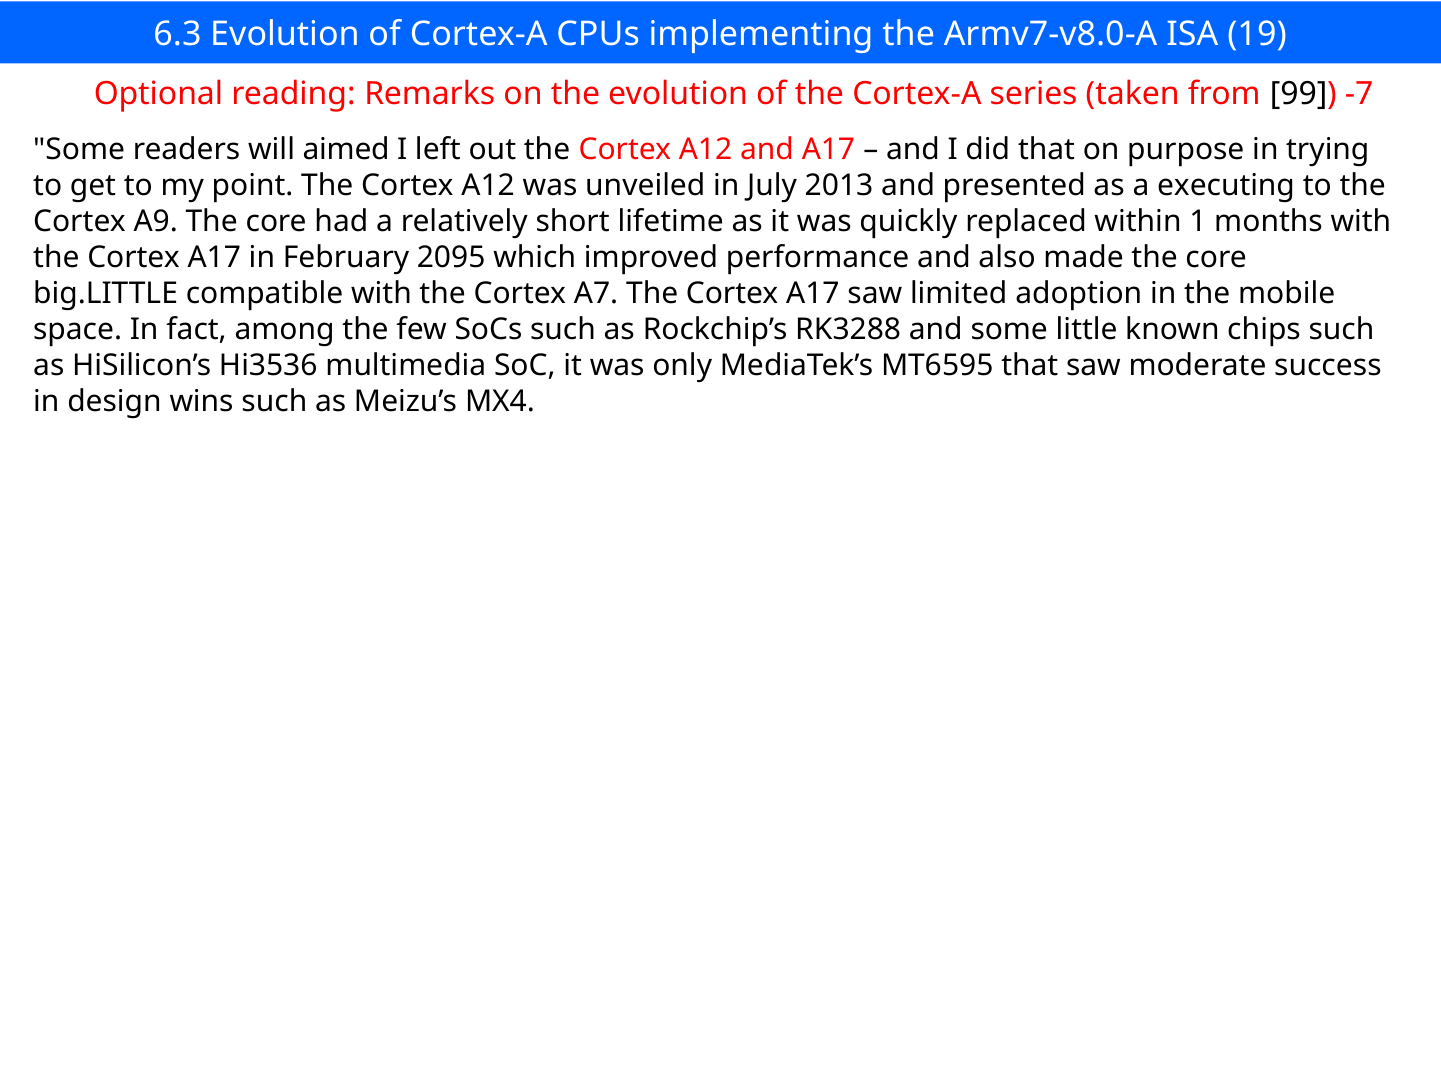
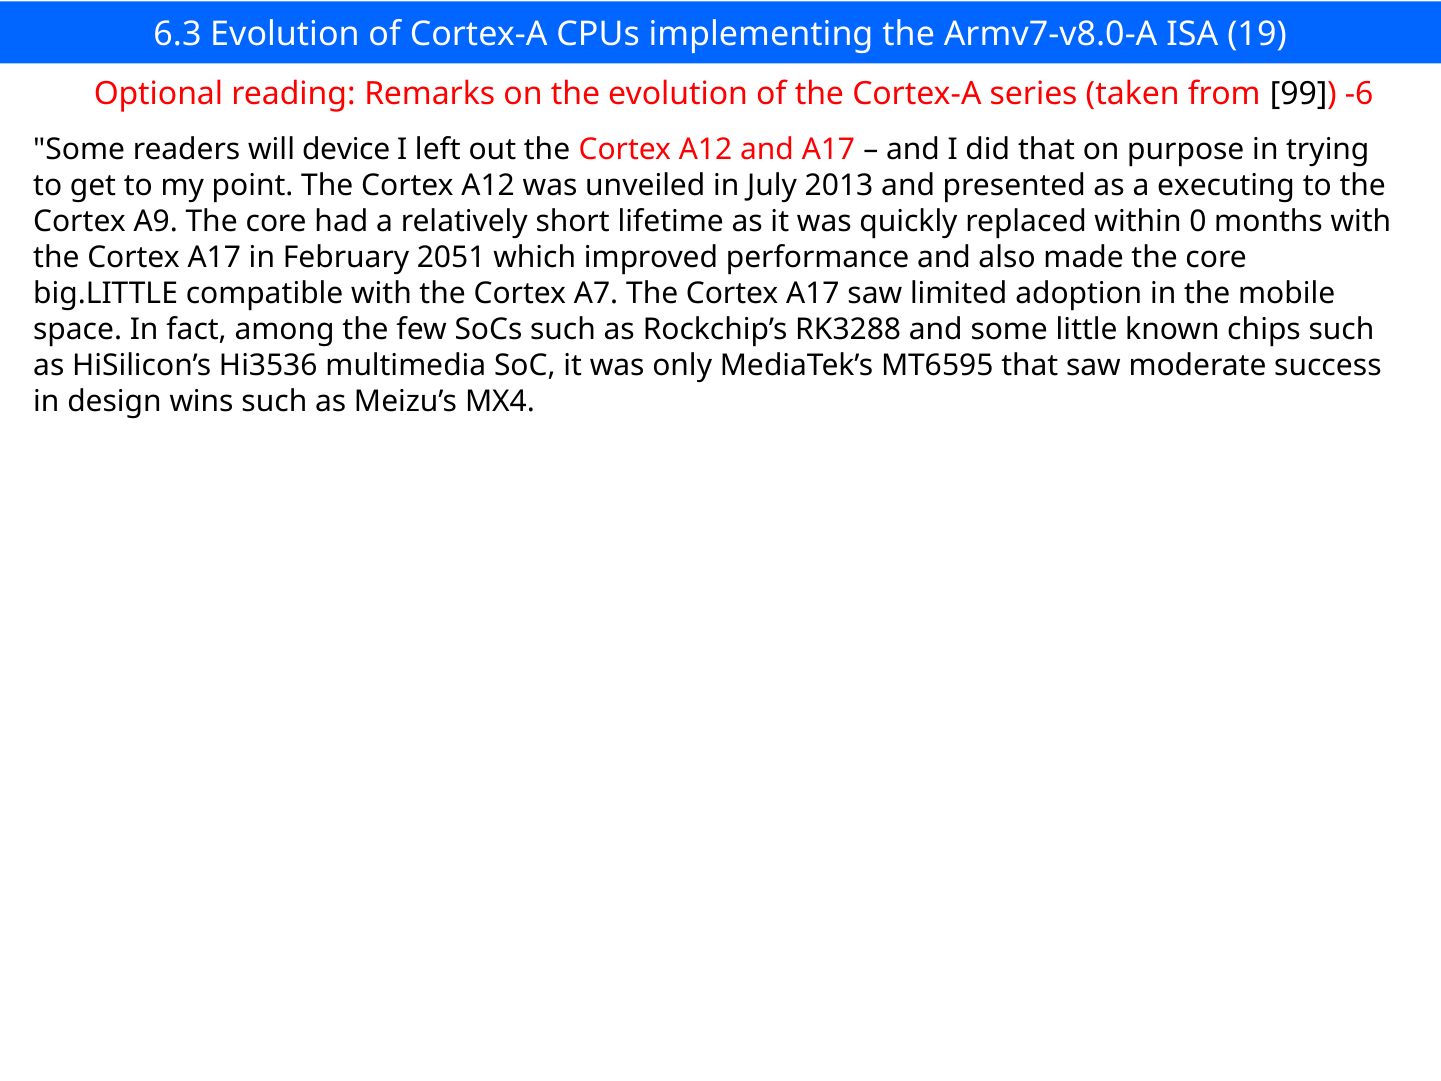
-7: -7 -> -6 (1359, 94)
aimed: aimed -> device (346, 149)
1: 1 -> 0 (1198, 221)
2095: 2095 -> 2051 (451, 257)
